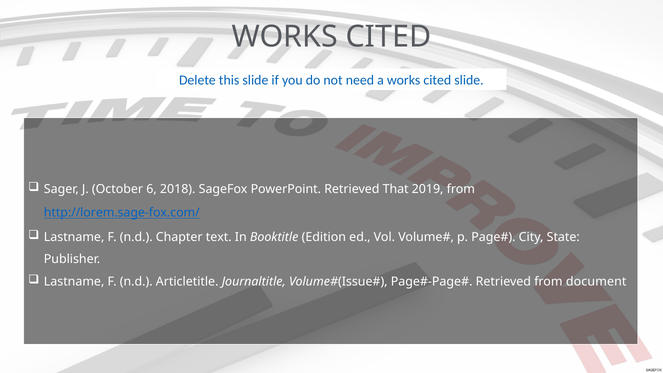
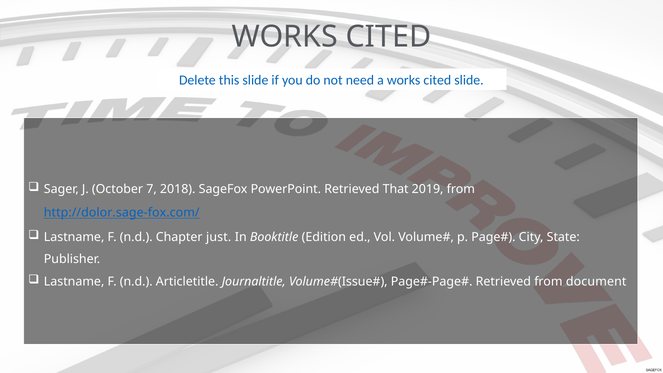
6: 6 -> 7 (152, 189)
http://lorem.sage-fox.com/: http://lorem.sage-fox.com/ -> http://dolor.sage-fox.com/ (122, 213)
text: text -> just (219, 237)
